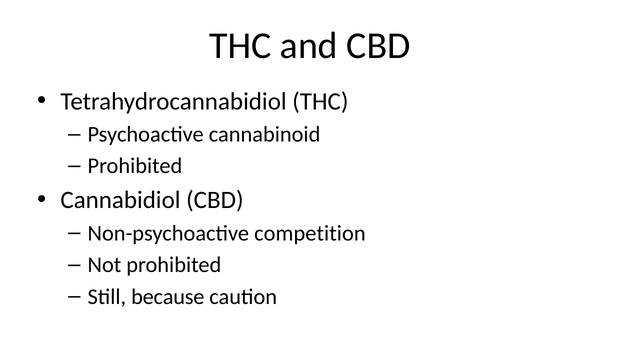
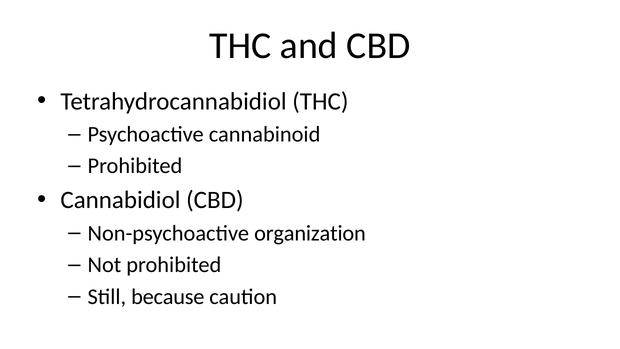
competition: competition -> organization (310, 233)
